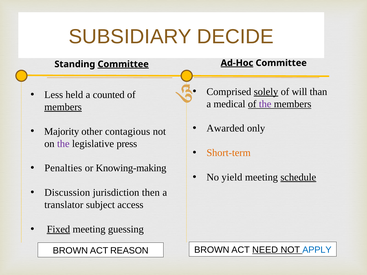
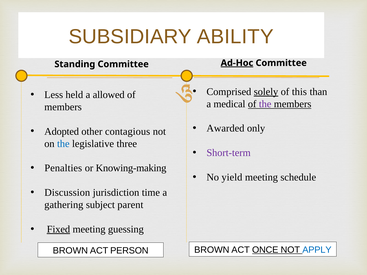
DECIDE: DECIDE -> ABILITY (235, 37)
Committee underline: present -> none (123, 64)
will: will -> this (299, 92)
counted: counted -> allowed (109, 95)
members underline: present -> none (63, 107)
Majority: Majority -> Adopted (62, 132)
the colour: purple -> blue (63, 144)
press: press -> three (127, 144)
Short-term colour: orange -> purple (229, 153)
schedule underline: present -> none (298, 177)
then: then -> time (151, 193)
translator: translator -> gathering (64, 205)
access: access -> parent (130, 205)
REASON: REASON -> PERSON (129, 251)
NEED: NEED -> ONCE (265, 250)
